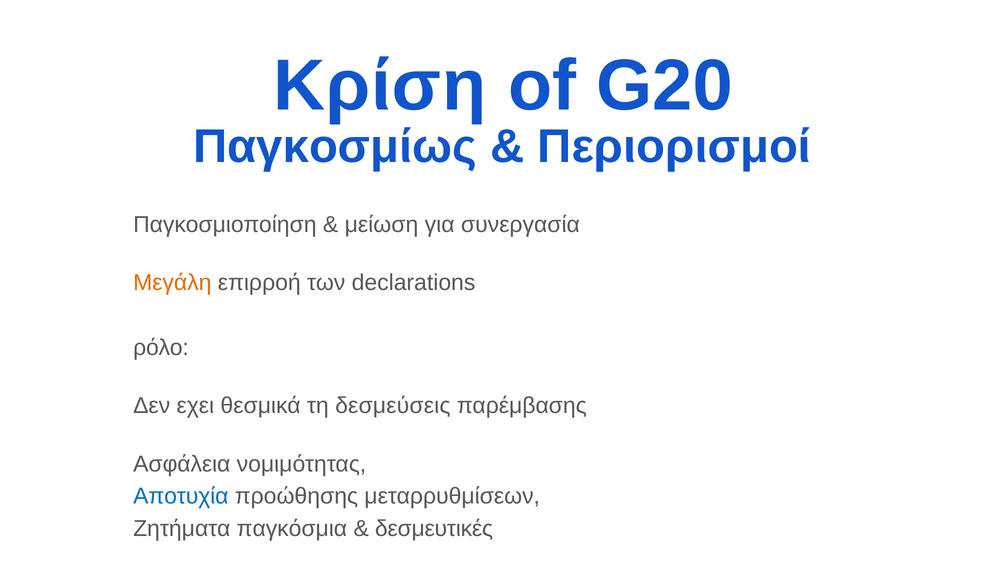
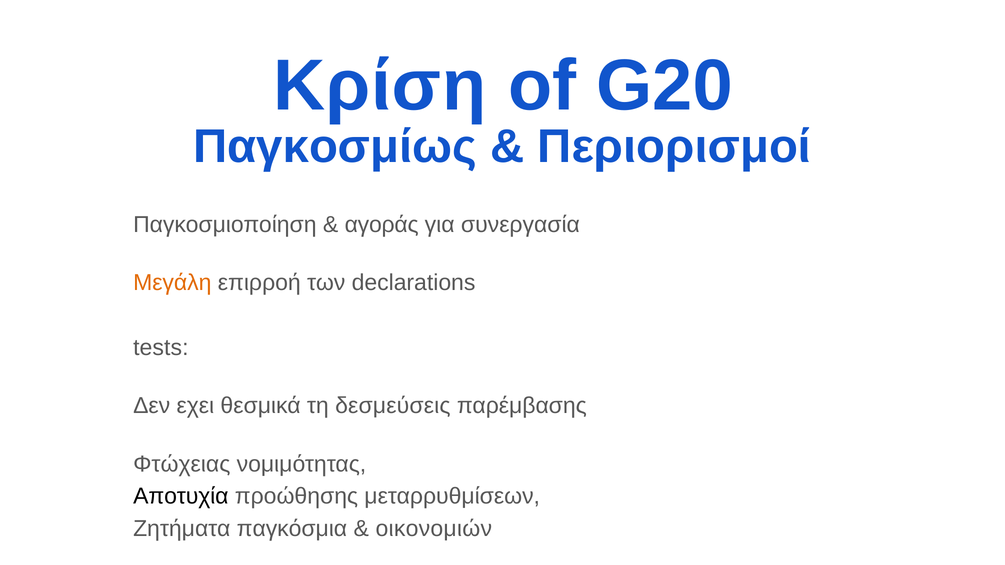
μείωση: μείωση -> αγοράς (382, 225)
ρόλο: ρόλο -> tests (161, 348)
Ασφάλεια: Ασφάλεια -> Φτώχειας (182, 464)
Αποτυχία colour: blue -> black (181, 497)
δεσμευτικές: δεσμευτικές -> οικονομιών (434, 529)
